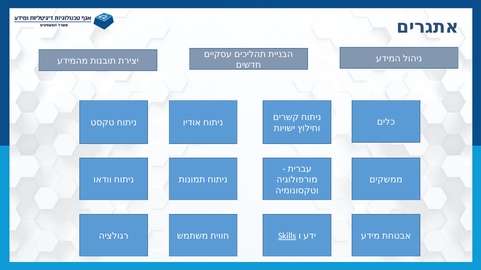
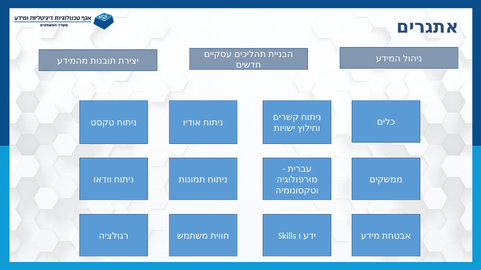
Skills underline: present -> none (287, 236)
